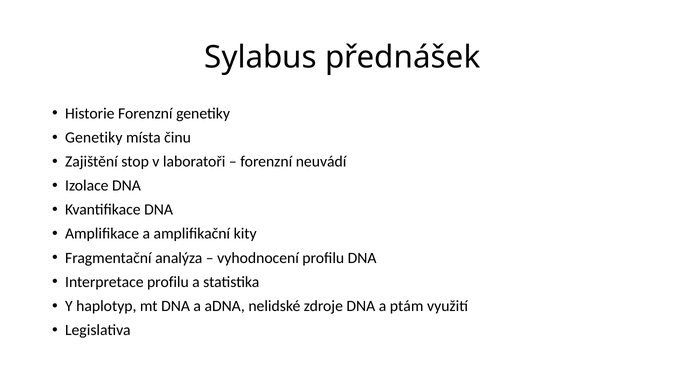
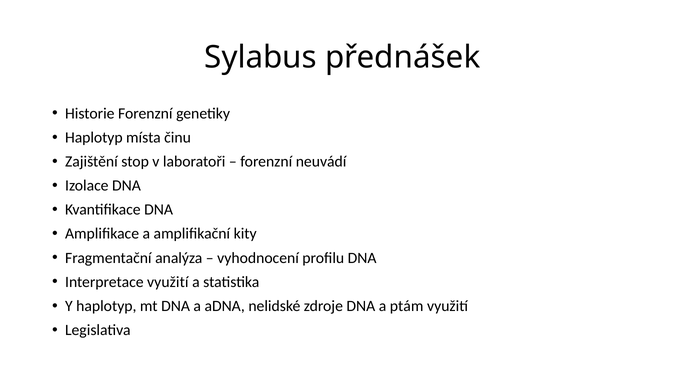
Genetiky: Genetiky -> Haplotyp (94, 138)
Interpretace profilu: profilu -> využití (168, 282)
